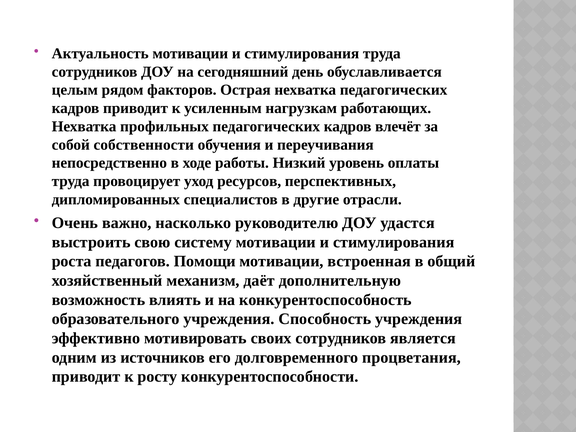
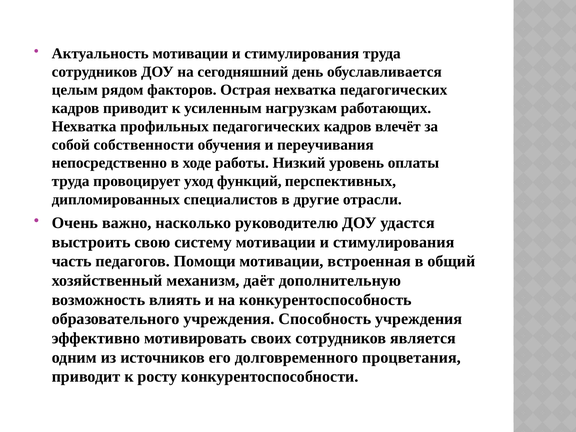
ресурсов: ресурсов -> функций (249, 181)
роста: роста -> часть (72, 261)
